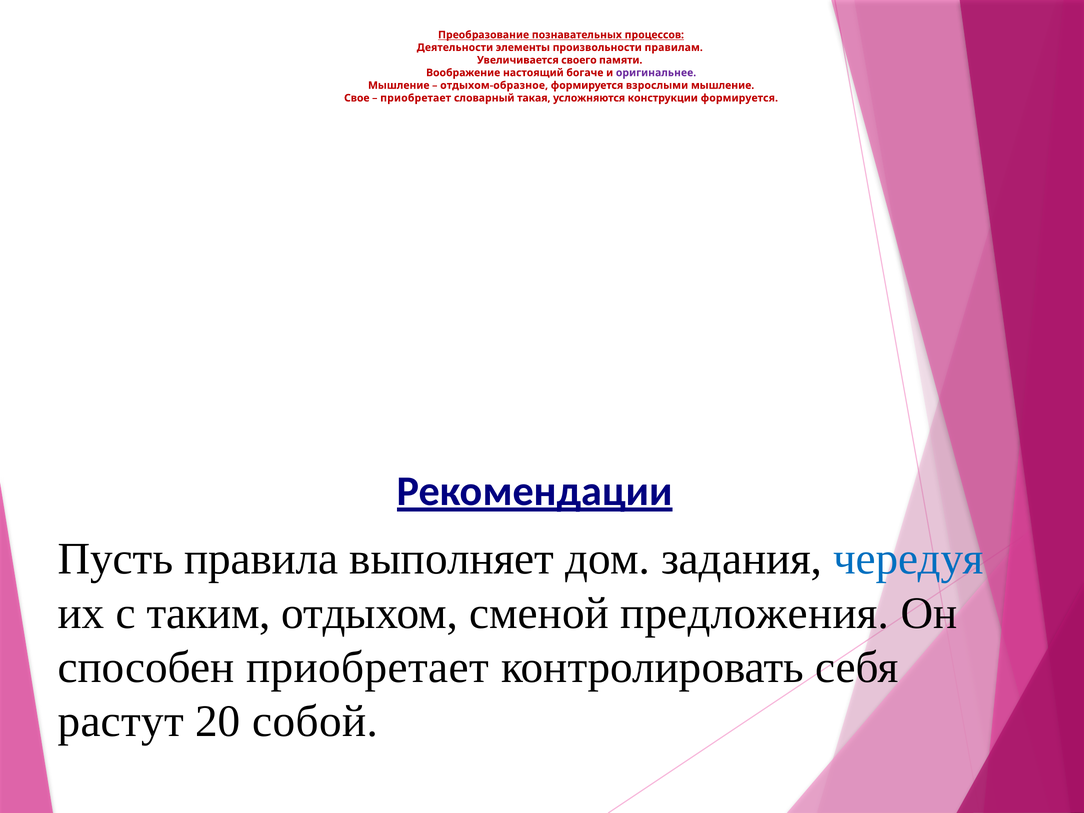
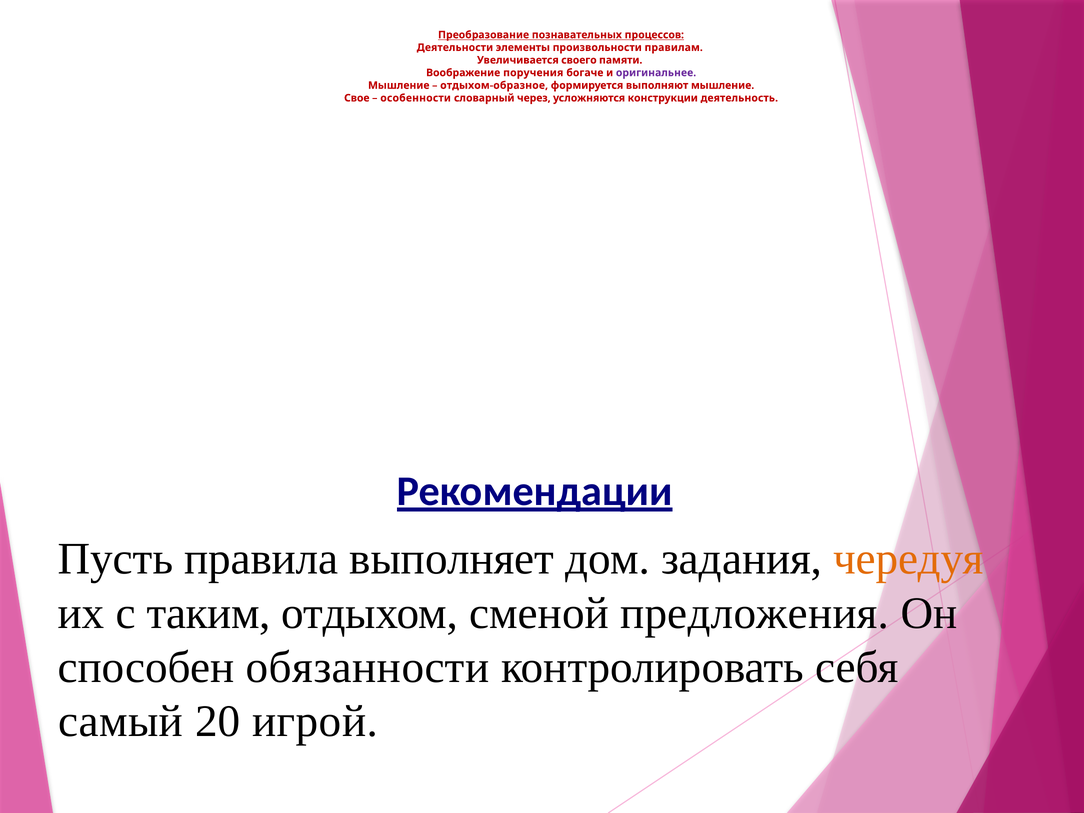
настоящий: настоящий -> поручения (533, 73)
взрослыми: взрослыми -> выполняют (657, 85)
приобретает: приобретает -> особенности (416, 98)
такая: такая -> через (534, 98)
конструкции формируется: формируется -> деятельность (739, 98)
чередуя colour: blue -> orange (909, 559)
способен приобретает: приобретает -> обязанности (368, 667)
растут: растут -> самый (121, 722)
собой: собой -> игрой (315, 722)
